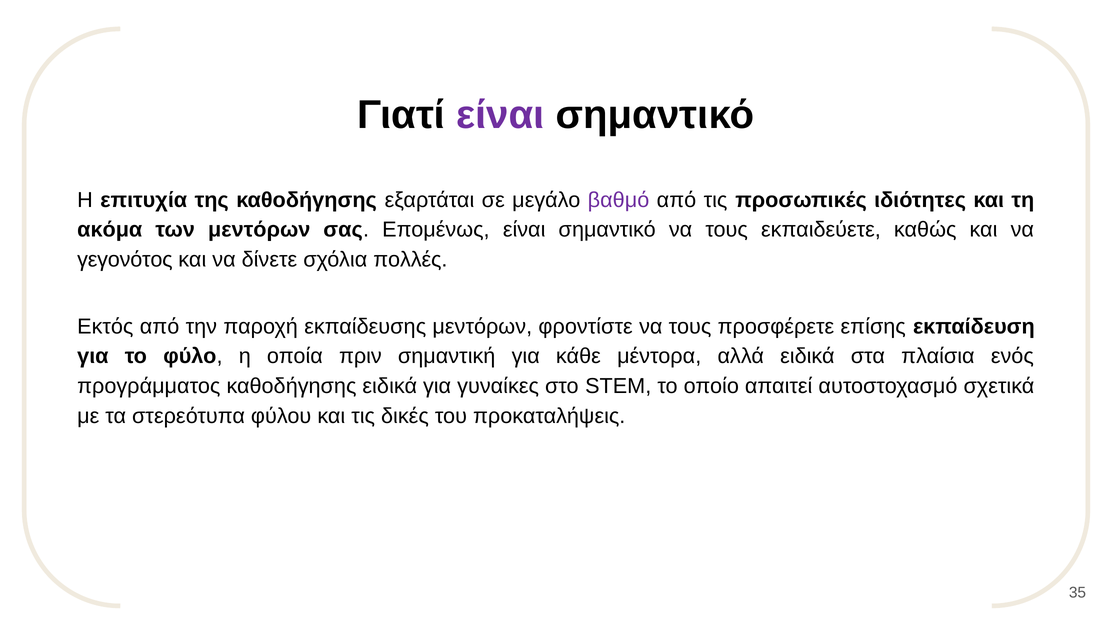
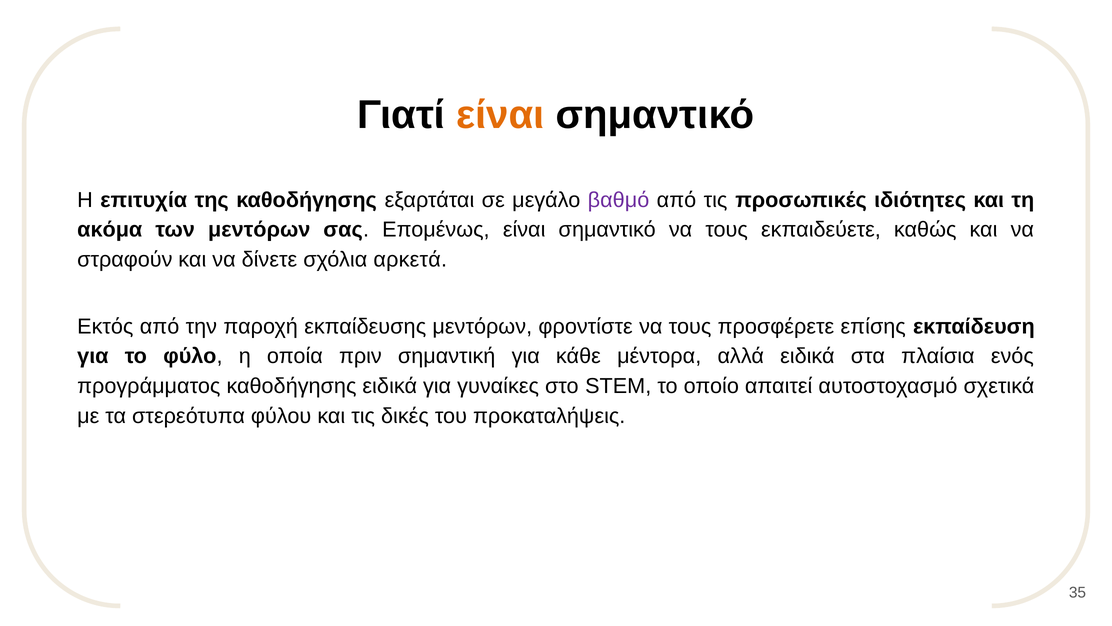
είναι colour: purple -> orange (500, 115)
γεγονότος: γεγονότος -> στραφούν (125, 259)
πολλές: πολλές -> αρκετά (410, 259)
